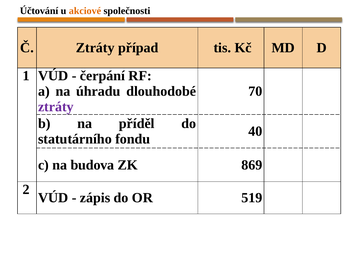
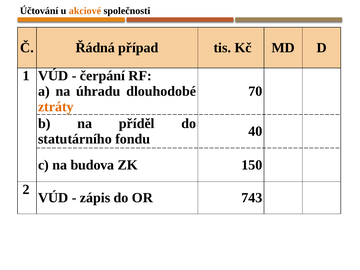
Č Ztráty: Ztráty -> Řádná (95, 48)
ztráty colour: purple -> orange (56, 107)
869: 869 -> 150 (252, 165)
519: 519 -> 743 (252, 198)
